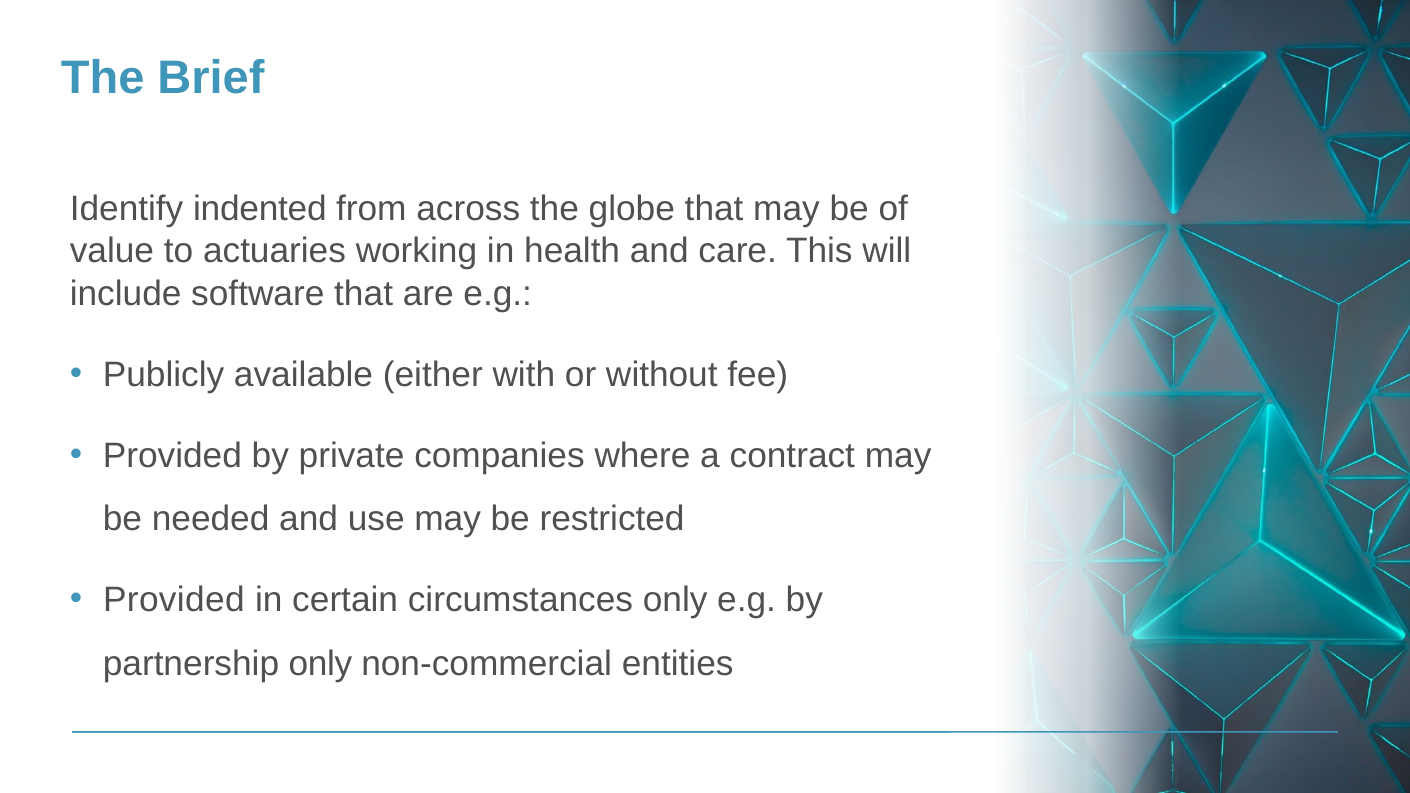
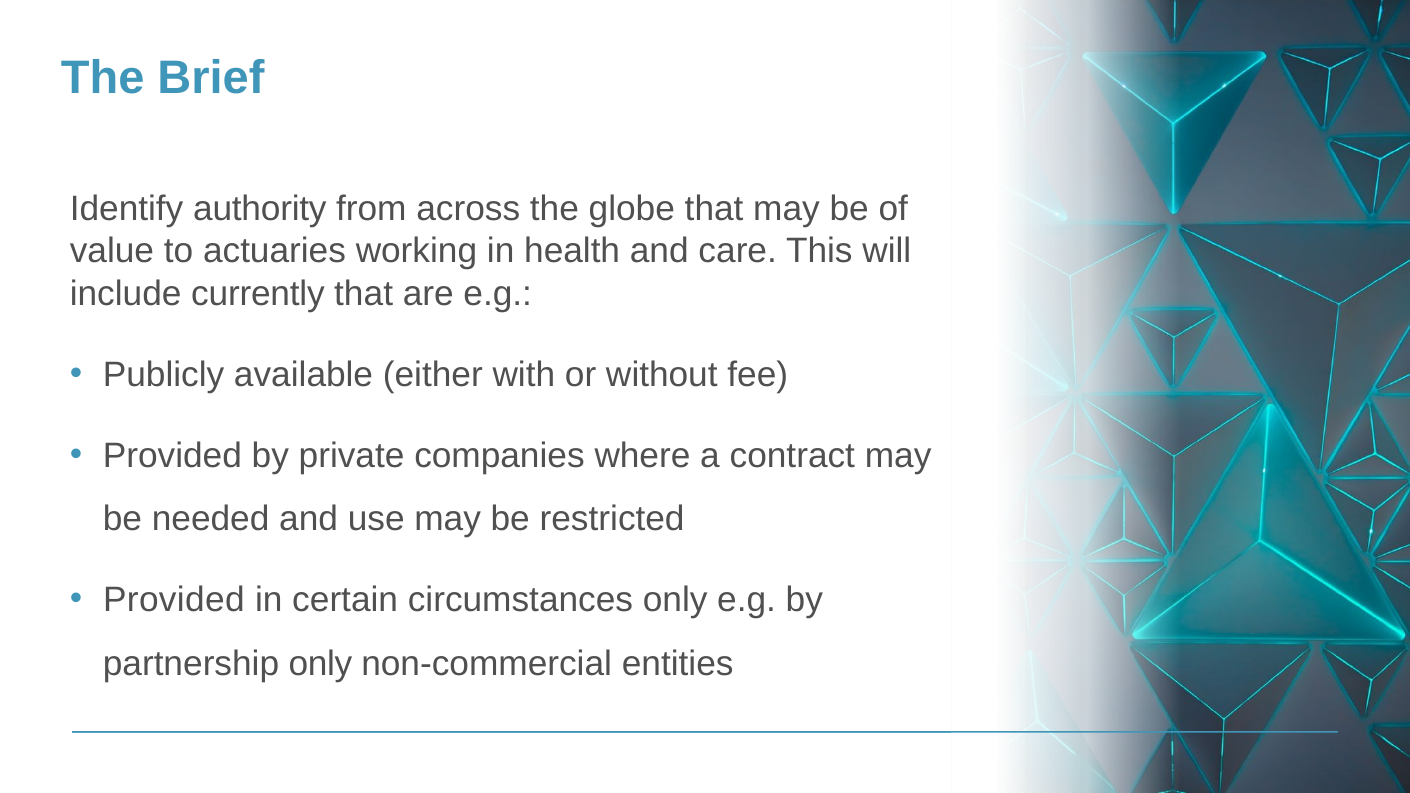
indented: indented -> authority (260, 209)
software: software -> currently (258, 294)
